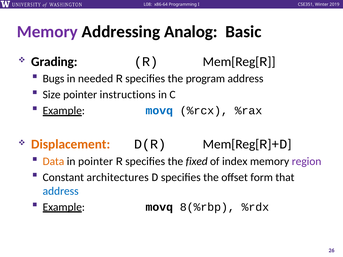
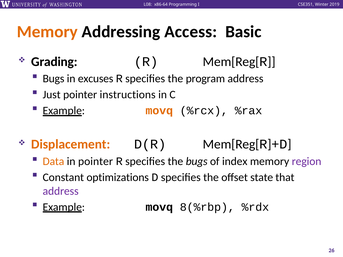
Memory colour: purple -> orange (47, 32)
Analog: Analog -> Access (191, 32)
needed: needed -> excuses (96, 79)
Size: Size -> Just (52, 95)
movq colour: blue -> orange (159, 111)
the fixed: fixed -> bugs (197, 161)
architectures: architectures -> optimizations (118, 177)
form: form -> state (262, 177)
address colour: blue -> purple (61, 191)
